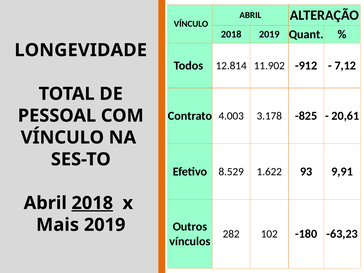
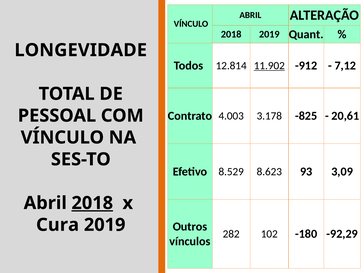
11.902 underline: none -> present (269, 66)
1.622: 1.622 -> 8.623 (269, 172)
9,91: 9,91 -> 3,09 (342, 172)
Mais: Mais -> Cura (58, 225)
-63,23: -63,23 -> -92,29 (342, 234)
